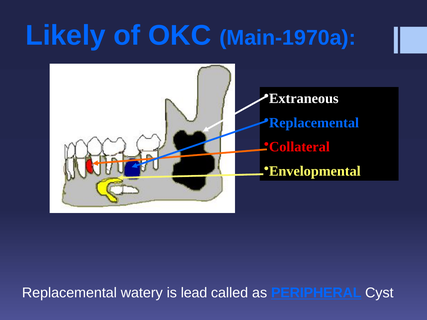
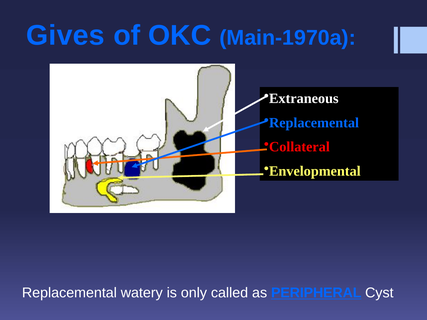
Likely: Likely -> Gives (65, 35)
lead: lead -> only (194, 293)
